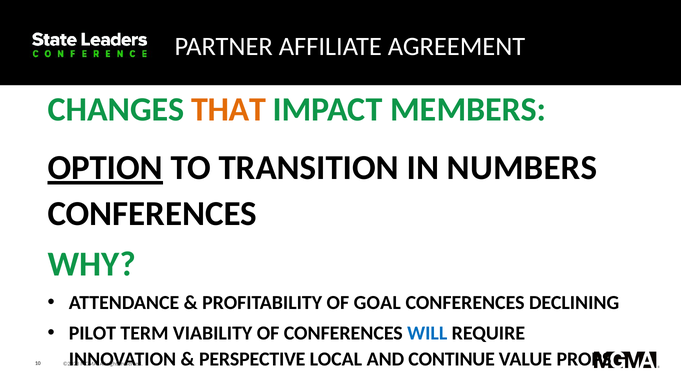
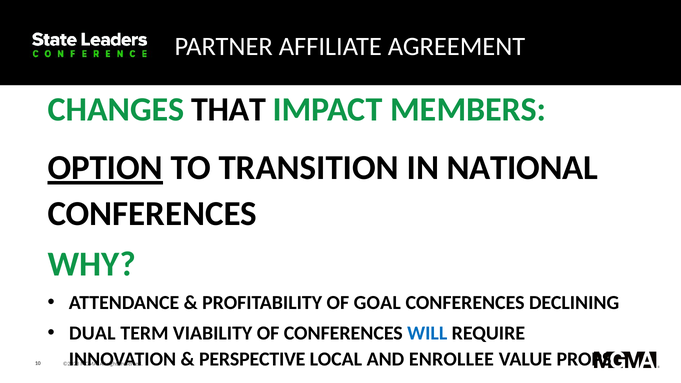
THAT colour: orange -> black (229, 109)
NUMBERS: NUMBERS -> NATIONAL (522, 168)
PILOT: PILOT -> DUAL (92, 333)
CONTINUE: CONTINUE -> ENROLLEE (451, 359)
